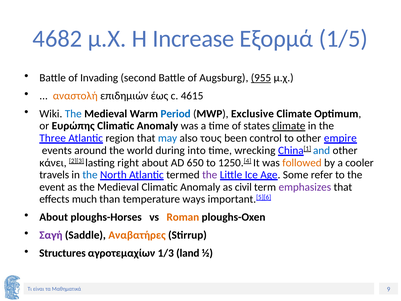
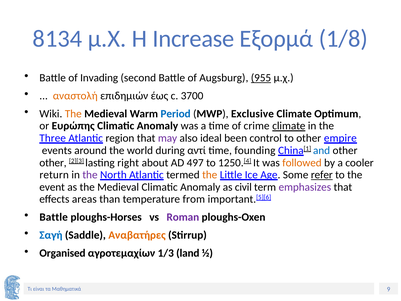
4682: 4682 -> 8134 (57, 39)
1/5: 1/5 -> 1/8 (343, 39)
4615: 4615 -> 3700 (192, 96)
The colour: blue -> orange (73, 114)
states: states -> crime (257, 126)
may colour: blue -> purple (167, 138)
τους: τους -> ideal (211, 138)
into: into -> αντί (197, 150)
wrecking: wrecking -> founding (255, 150)
κάνει: κάνει -> other (53, 163)
650: 650 -> 497 (195, 163)
travels: travels -> return (54, 175)
the colour: blue -> purple (90, 175)
the colour: purple -> orange (210, 175)
refer underline: none -> present (322, 175)
much: much -> areas (84, 199)
ways: ways -> from (194, 199)
About: About -> Battle (54, 217)
Roman colour: orange -> purple (183, 217)
Σαγή colour: purple -> blue (51, 235)
Structures: Structures -> Organised (62, 253)
